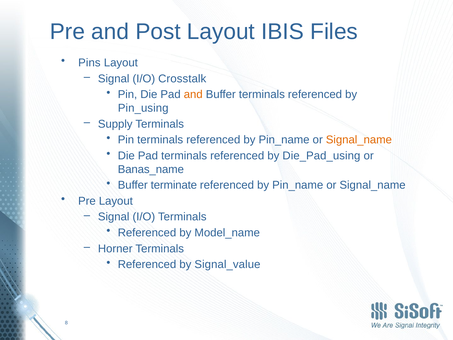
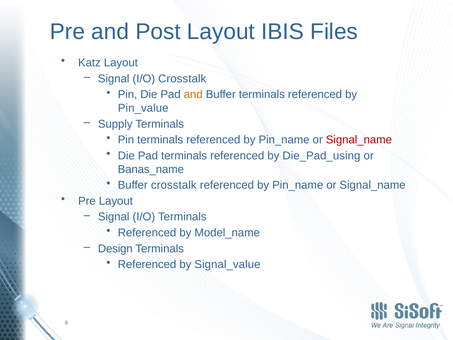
Pins: Pins -> Katz (89, 63)
Pin_using: Pin_using -> Pin_value (143, 108)
Signal_name colour: orange -> red (359, 140)
Buffer terminate: terminate -> crosstalk (174, 185)
Horner: Horner -> Design (115, 248)
